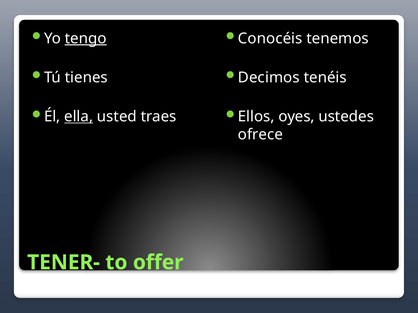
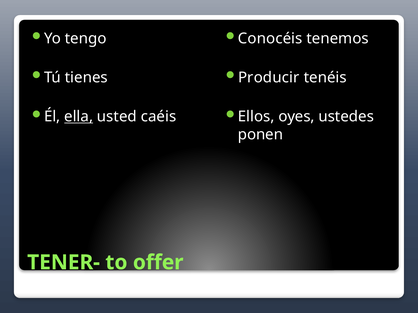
tengo underline: present -> none (86, 39)
Decimos: Decimos -> Producir (269, 78)
traes: traes -> caéis (159, 117)
ofrece: ofrece -> ponen (260, 135)
